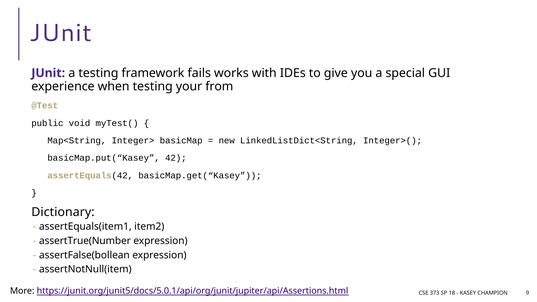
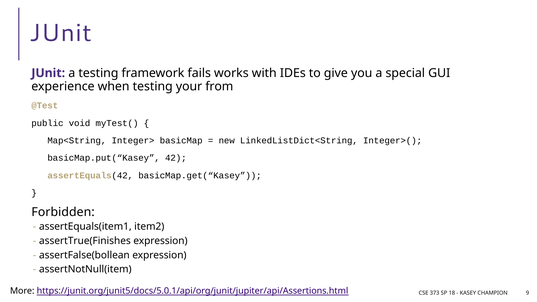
Dictionary: Dictionary -> Forbidden (63, 212)
assertTrue(Number: assertTrue(Number -> assertTrue(Finishes (85, 241)
